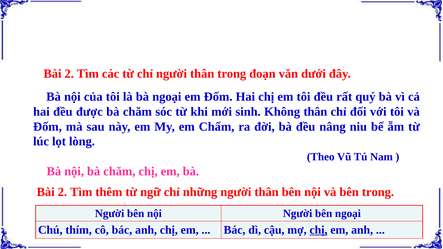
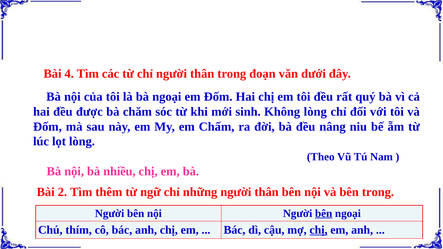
2: 2 -> 4 (69, 74)
Không thân: thân -> lòng (315, 112)
nội bà chăm: chăm -> nhiều (119, 171)
bên underline: none -> present (324, 213)
